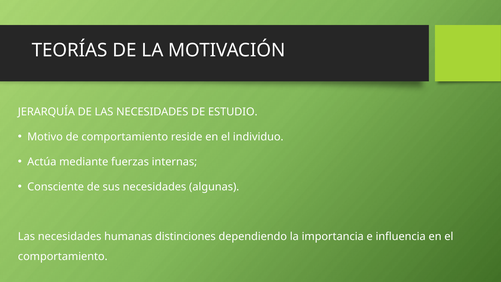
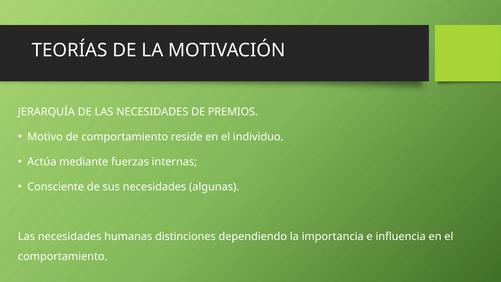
ESTUDIO: ESTUDIO -> PREMIOS (233, 112)
